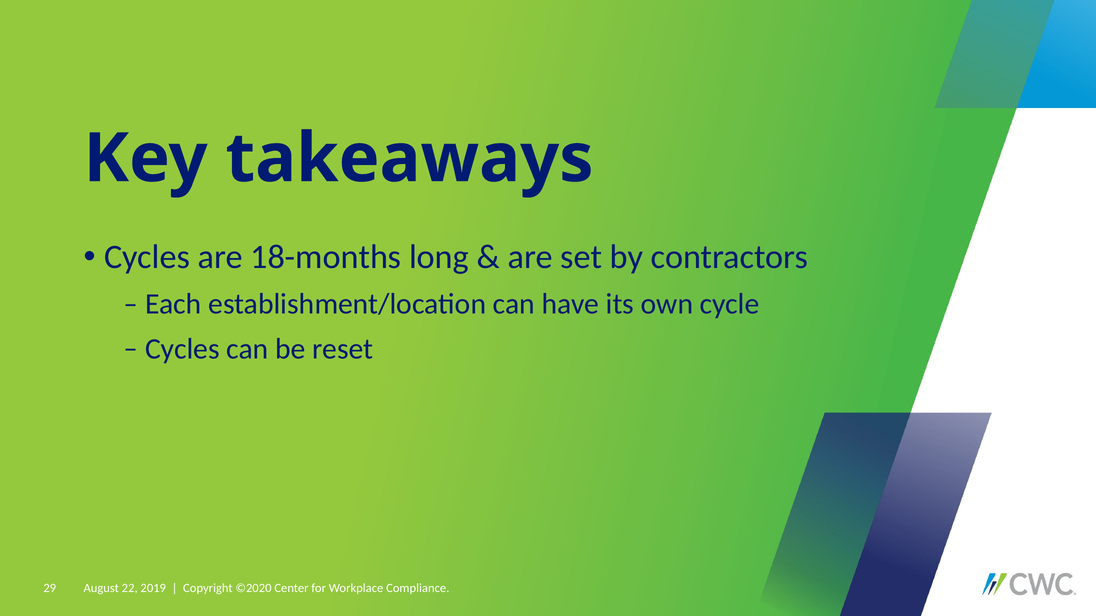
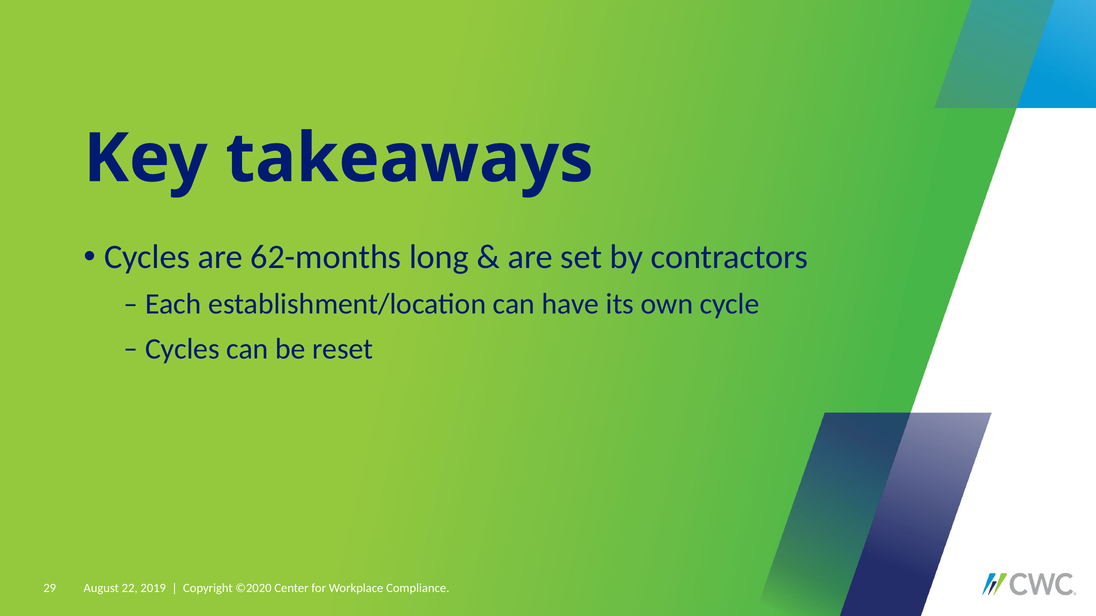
18-months: 18-months -> 62-months (326, 257)
